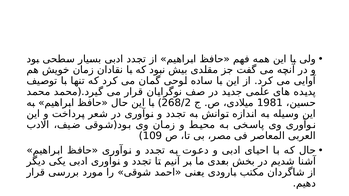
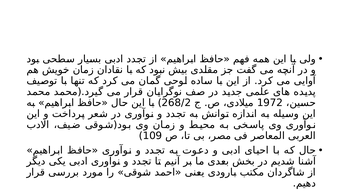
1981: 1981 -> 1972 (270, 103)
